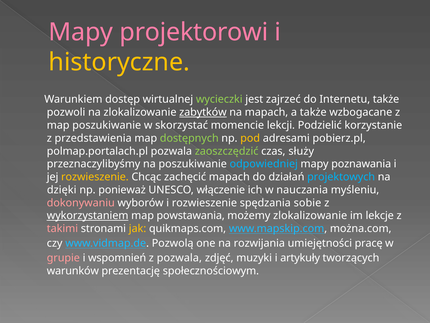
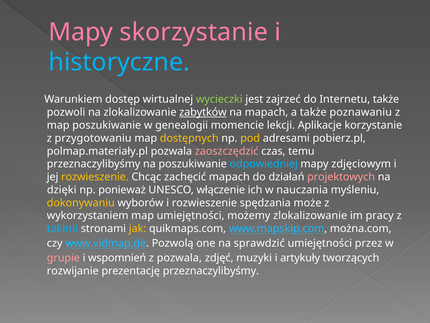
projektorowi: projektorowi -> skorzystanie (194, 32)
historyczne colour: yellow -> light blue (119, 62)
wzbogacane: wzbogacane -> poznawaniu (361, 112)
skorzystać: skorzystać -> genealogii (182, 125)
Podzielić: Podzielić -> Aplikacje (320, 125)
przedstawienia: przedstawienia -> przygotowaniu (93, 138)
dostępnych colour: light green -> yellow (189, 138)
polmap.portalach.pl: polmap.portalach.pl -> polmap.materiały.pl (97, 151)
zaoszczędzić colour: light green -> pink (227, 151)
służy: służy -> temu (301, 151)
poznawania: poznawania -> zdjęciowym (361, 164)
projektowych colour: light blue -> pink (341, 177)
dokonywaniu colour: pink -> yellow (81, 203)
sobie: sobie -> może (308, 203)
wykorzystaniem underline: present -> none (88, 215)
map powstawania: powstawania -> umiejętności (191, 215)
lekcje: lekcje -> pracy (380, 215)
takimi colour: pink -> light blue (62, 228)
rozwijania: rozwijania -> sprawdzić (259, 243)
pracę: pracę -> przez (369, 243)
warunków: warunków -> rozwijanie (73, 270)
prezentację społecznościowym: społecznościowym -> przeznaczylibyśmy (211, 270)
